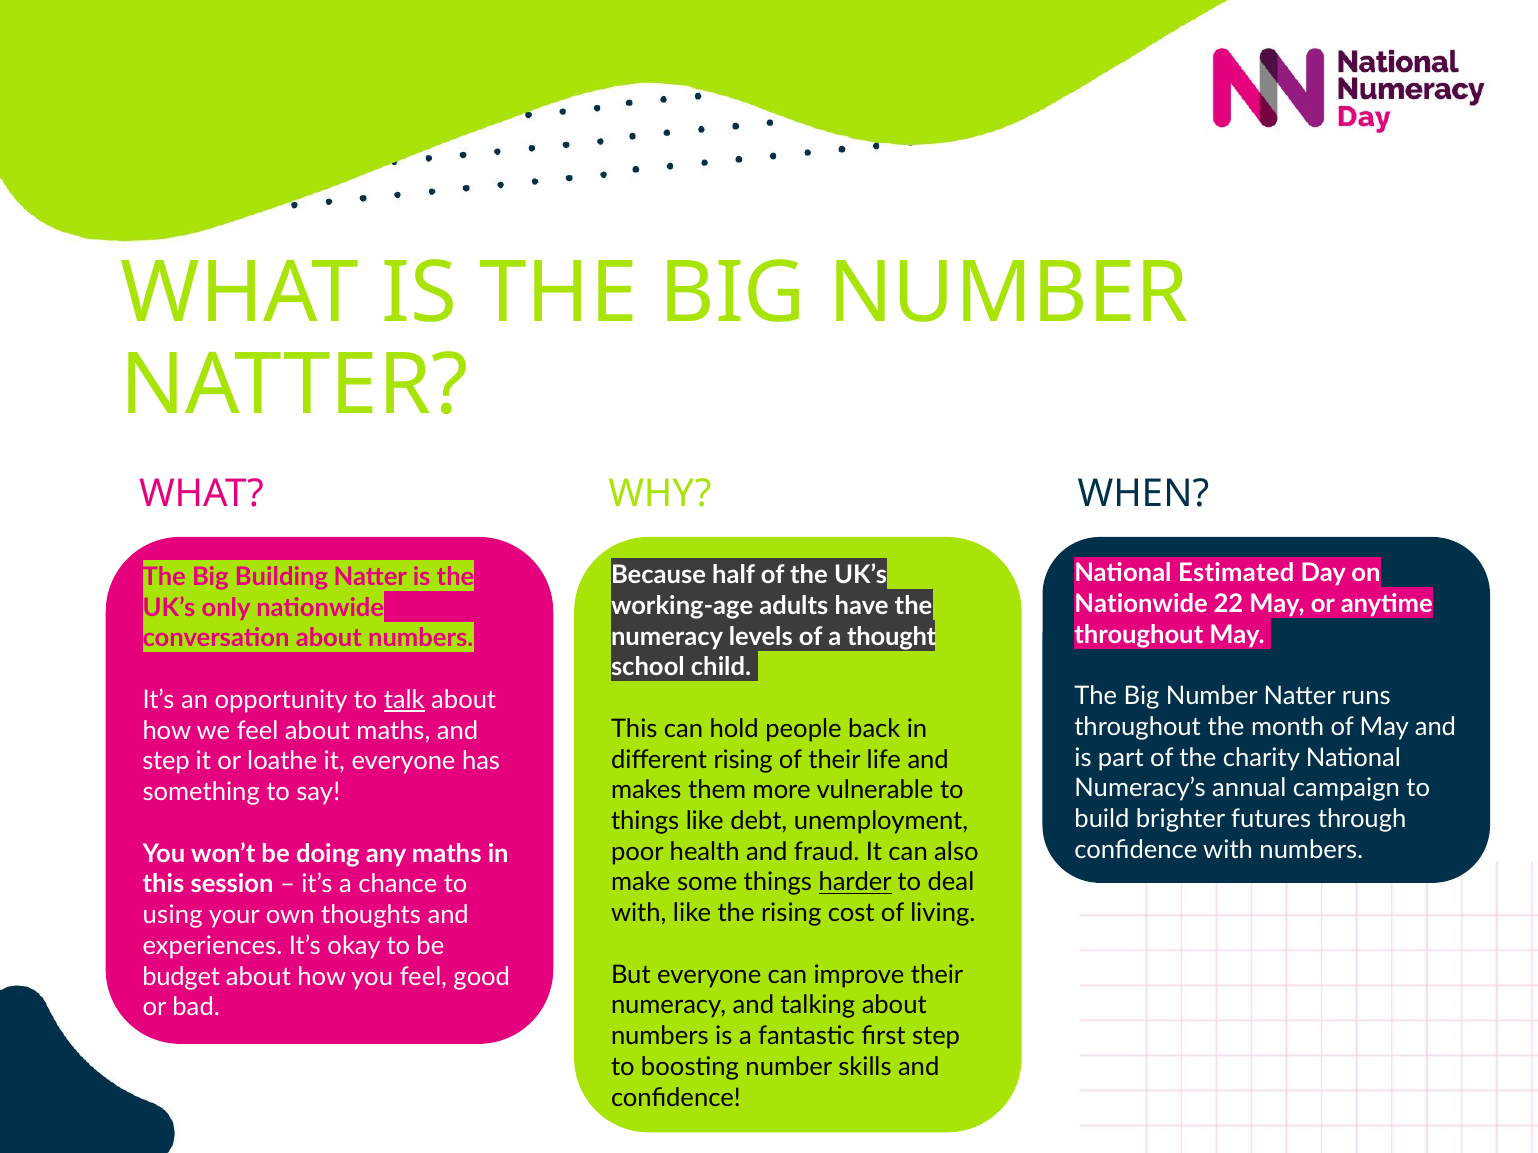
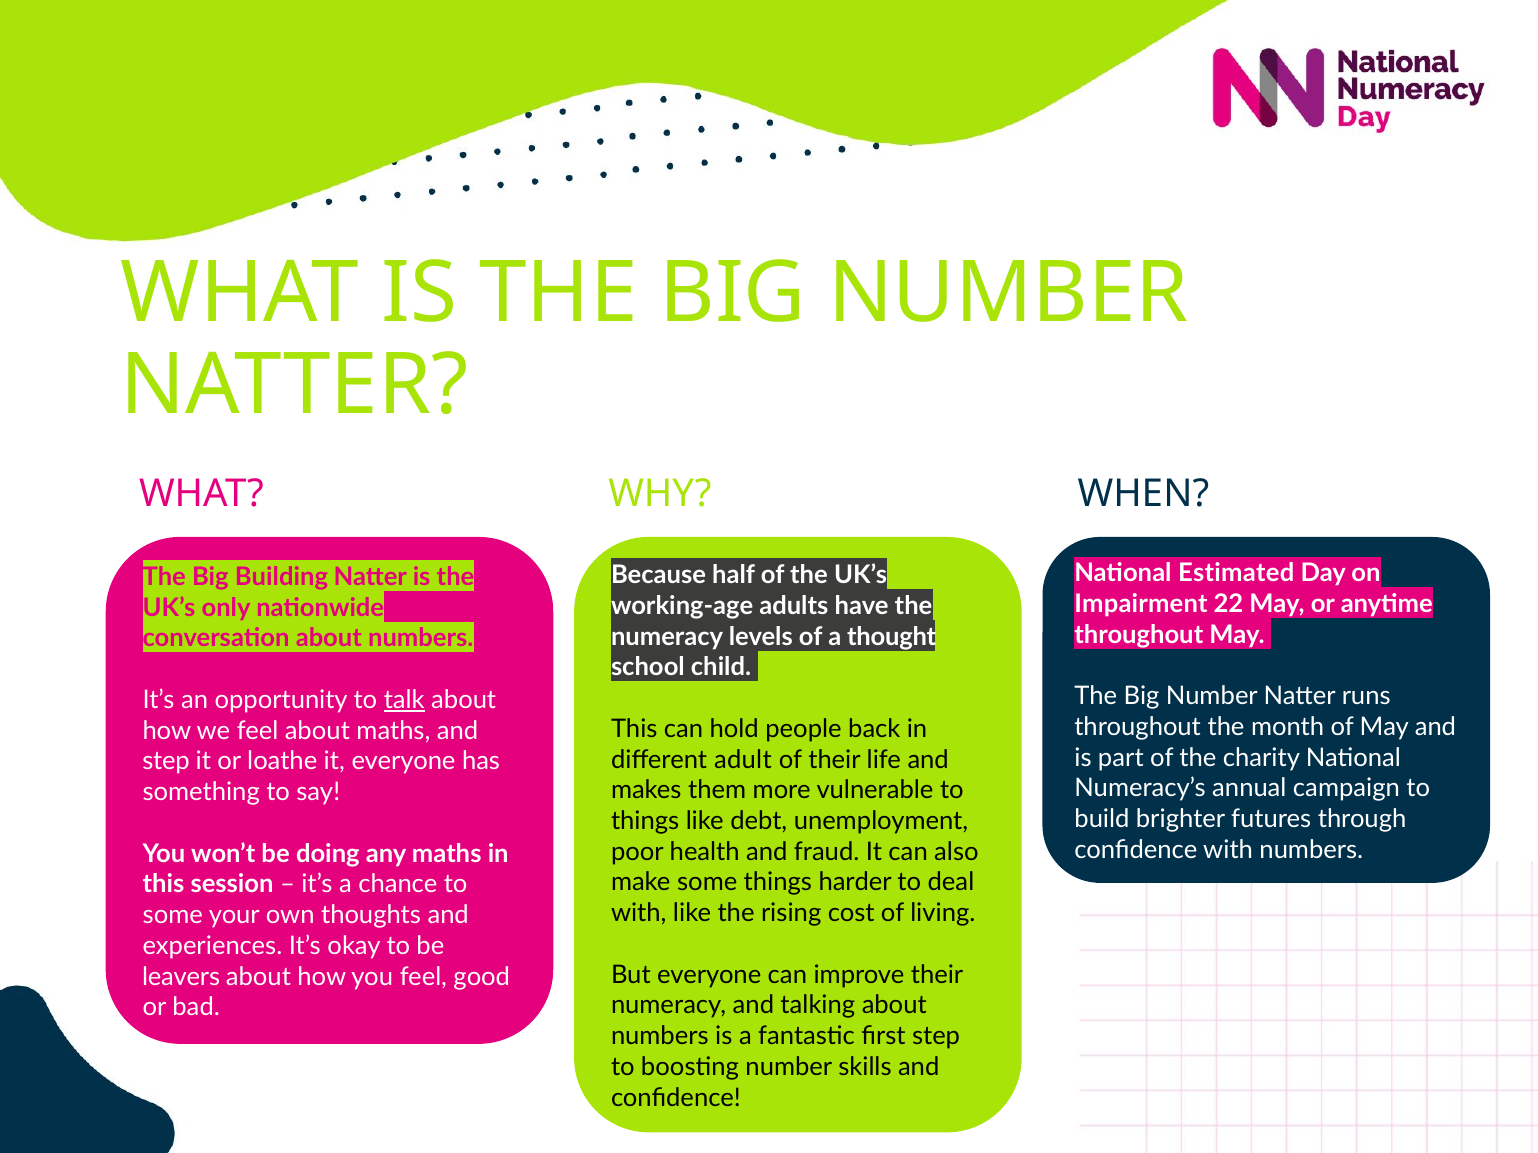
Nationwide: Nationwide -> Impairment (1141, 604)
different rising: rising -> adult (743, 760)
harder underline: present -> none (855, 883)
using: using -> some (173, 915)
budget: budget -> leavers (181, 977)
